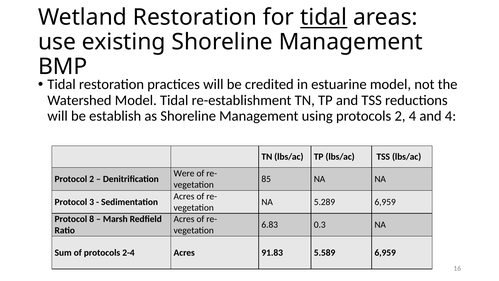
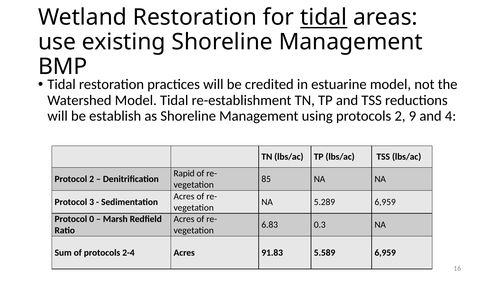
2 4: 4 -> 9 (412, 116)
Were: Were -> Rapid (184, 173)
8: 8 -> 0 (92, 219)
